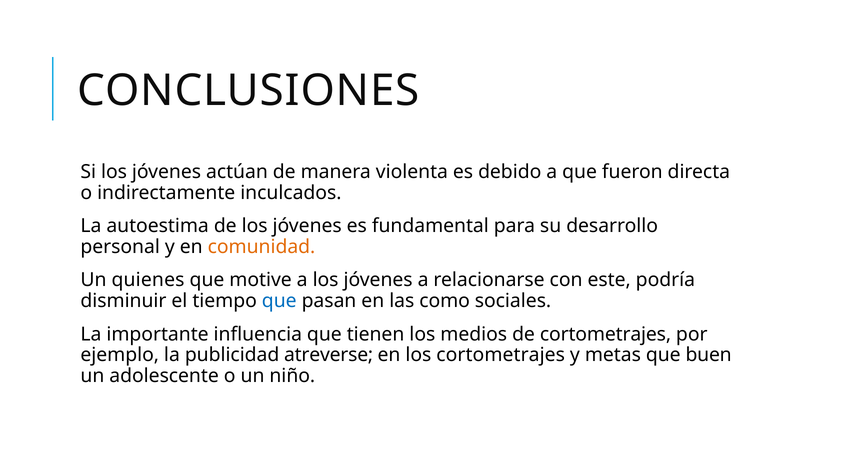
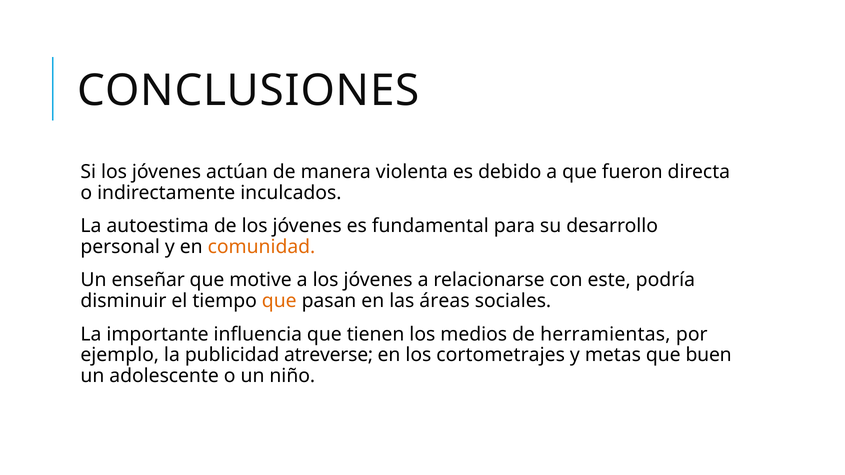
quienes: quienes -> enseñar (148, 280)
que colour: blue -> orange (279, 301)
como: como -> áreas (445, 301)
de cortometrajes: cortometrajes -> herramientas (605, 334)
